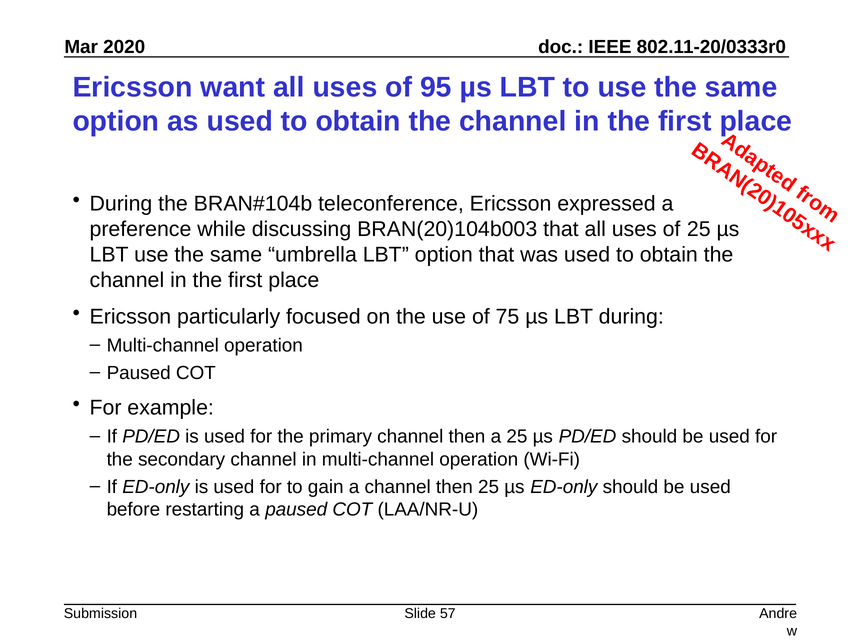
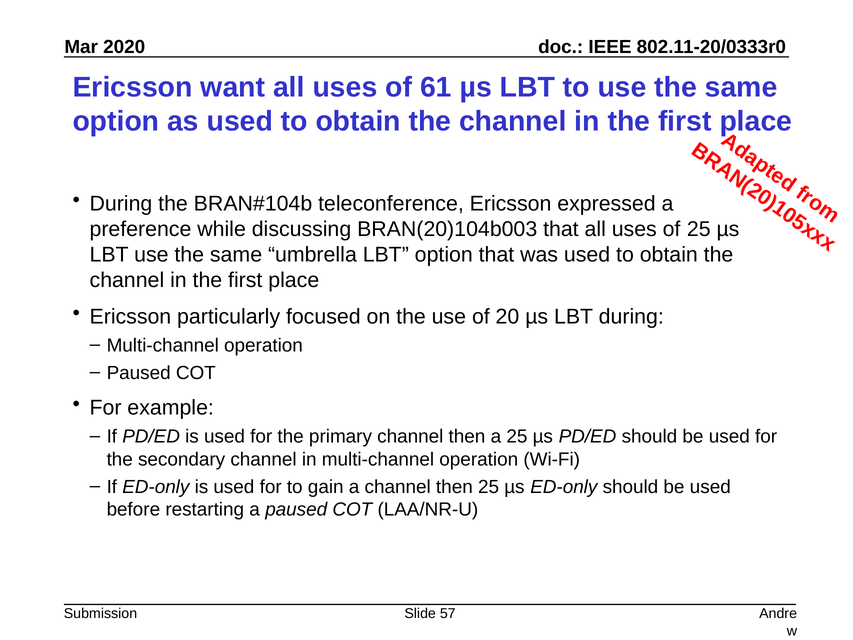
95: 95 -> 61 (436, 87)
75: 75 -> 20 (507, 316)
